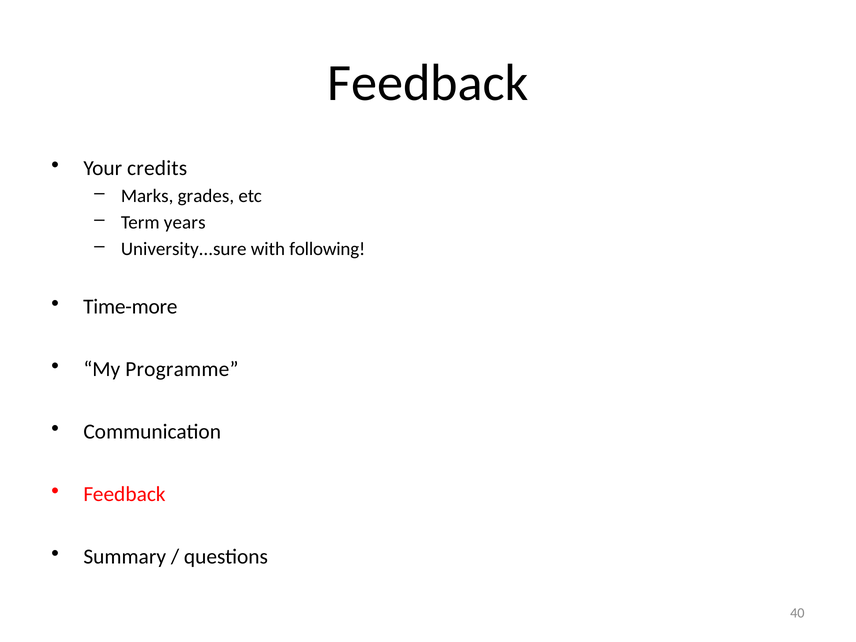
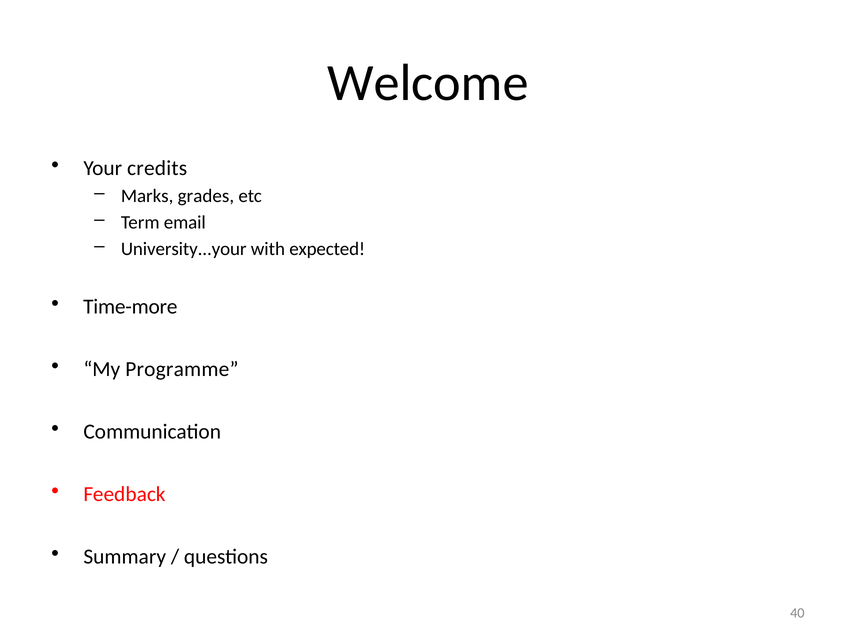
Feedback: Feedback -> Welcome (428, 83)
years: years -> email (185, 222)
University...sure: University...sure -> University...your (184, 249)
following: following -> expected (327, 249)
